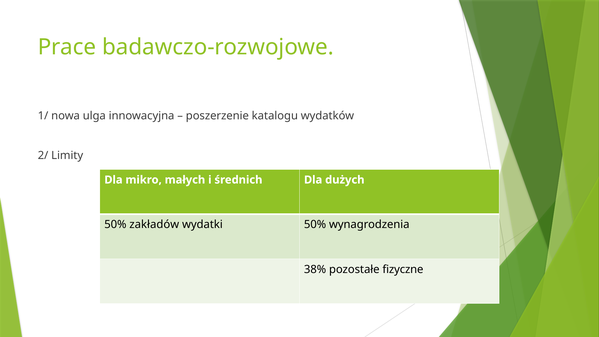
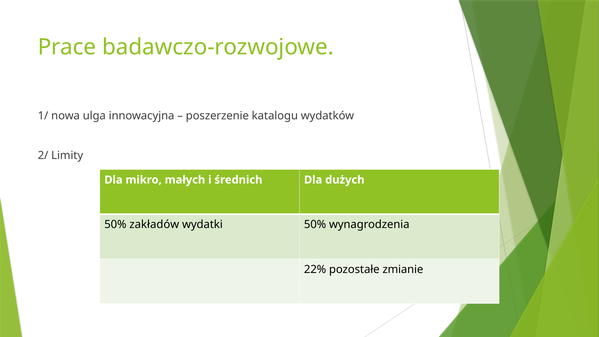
38%: 38% -> 22% (315, 269)
fizyczne: fizyczne -> zmianie (403, 269)
